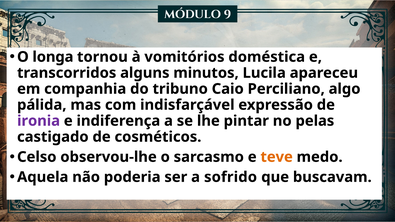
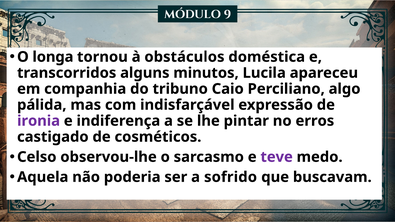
vomitórios: vomitórios -> obstáculos (184, 57)
pelas: pelas -> erros (315, 121)
teve colour: orange -> purple (277, 157)
